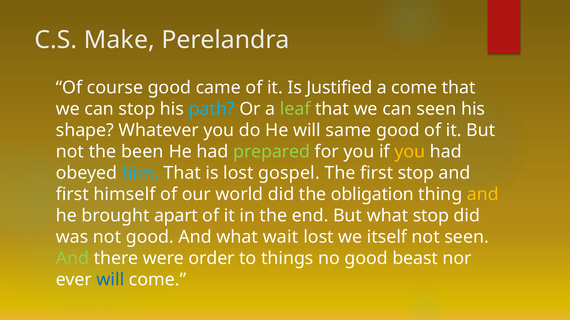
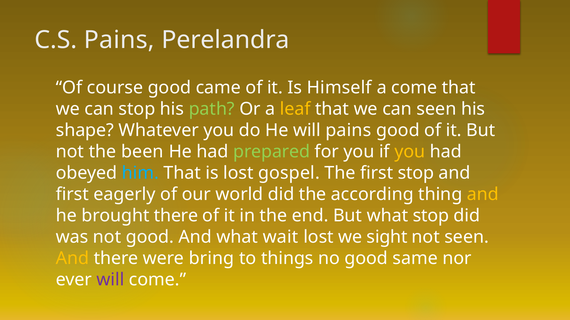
C.S Make: Make -> Pains (119, 40)
Justified: Justified -> Himself (339, 88)
path colour: light blue -> light green (212, 109)
leaf colour: light green -> yellow (295, 109)
will same: same -> pains (348, 130)
himself: himself -> eagerly (125, 195)
obligation: obligation -> according (372, 195)
brought apart: apart -> there (176, 216)
itself: itself -> sight (387, 237)
And colour: light green -> yellow (73, 259)
order: order -> bring (211, 259)
beast: beast -> same (415, 259)
will colour: blue -> purple (110, 280)
